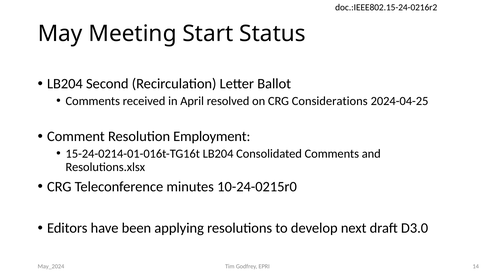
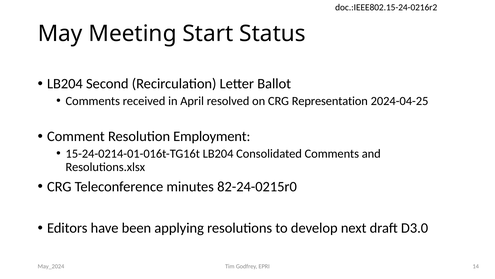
Considerations: Considerations -> Representation (330, 101)
10-24-0215r0: 10-24-0215r0 -> 82-24-0215r0 (257, 186)
